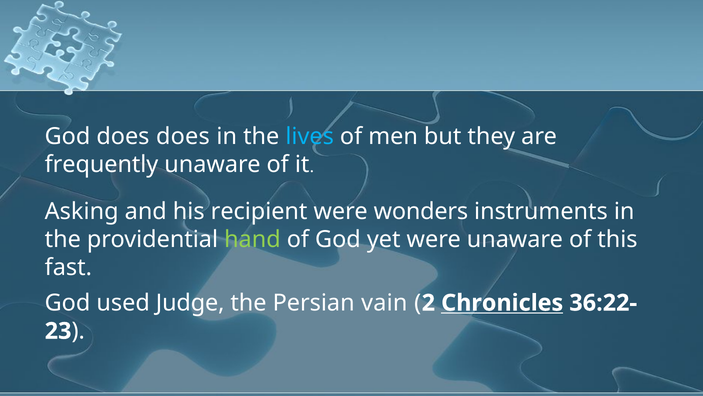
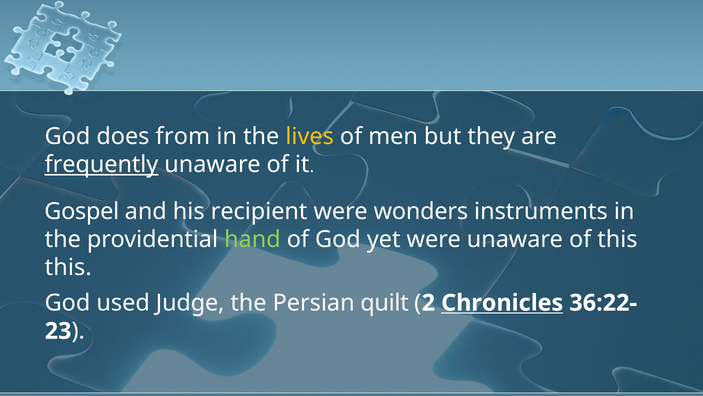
does does: does -> from (183, 136)
lives colour: light blue -> yellow (310, 136)
frequently underline: none -> present (102, 164)
Asking: Asking -> Gospel (82, 211)
fast: fast -> this (68, 267)
vain: vain -> quilt (385, 302)
